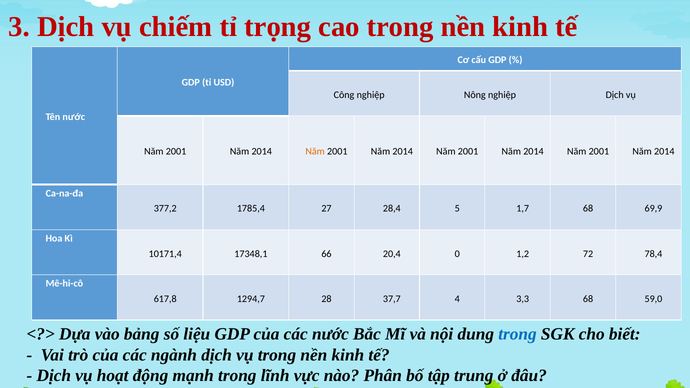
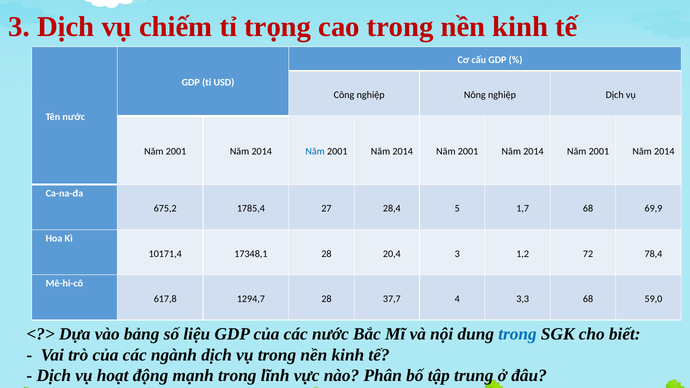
Năm colour: orange -> blue (315, 152)
377,2: 377,2 -> 675,2 (165, 209)
17348,1 66: 66 -> 28 (326, 254)
20,4 0: 0 -> 3 (457, 254)
